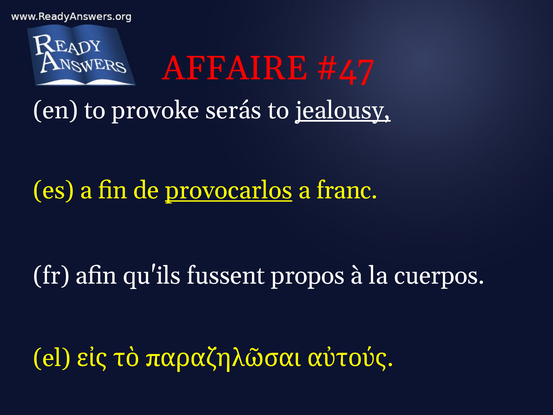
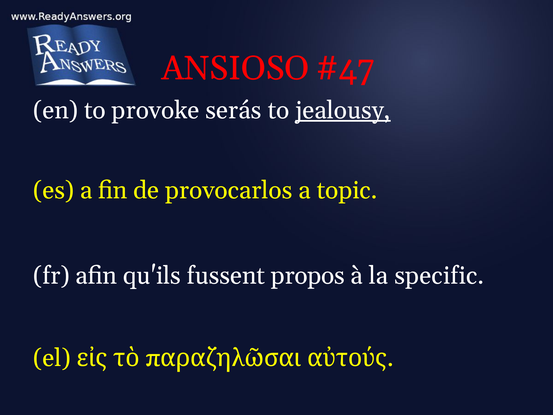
AFFAIRE: AFFAIRE -> ANSIOSO (236, 68)
provocarlos underline: present -> none (229, 190)
franc: franc -> topic (347, 190)
cuerpos: cuerpos -> specific (439, 276)
